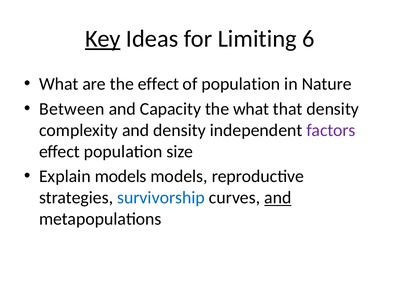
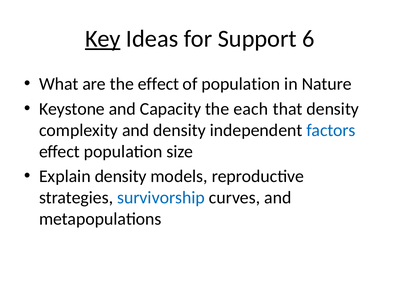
Limiting: Limiting -> Support (257, 39)
Between: Between -> Keystone (72, 109)
the what: what -> each (251, 109)
factors colour: purple -> blue (331, 130)
Explain models: models -> density (121, 176)
and underline: present -> none (278, 198)
